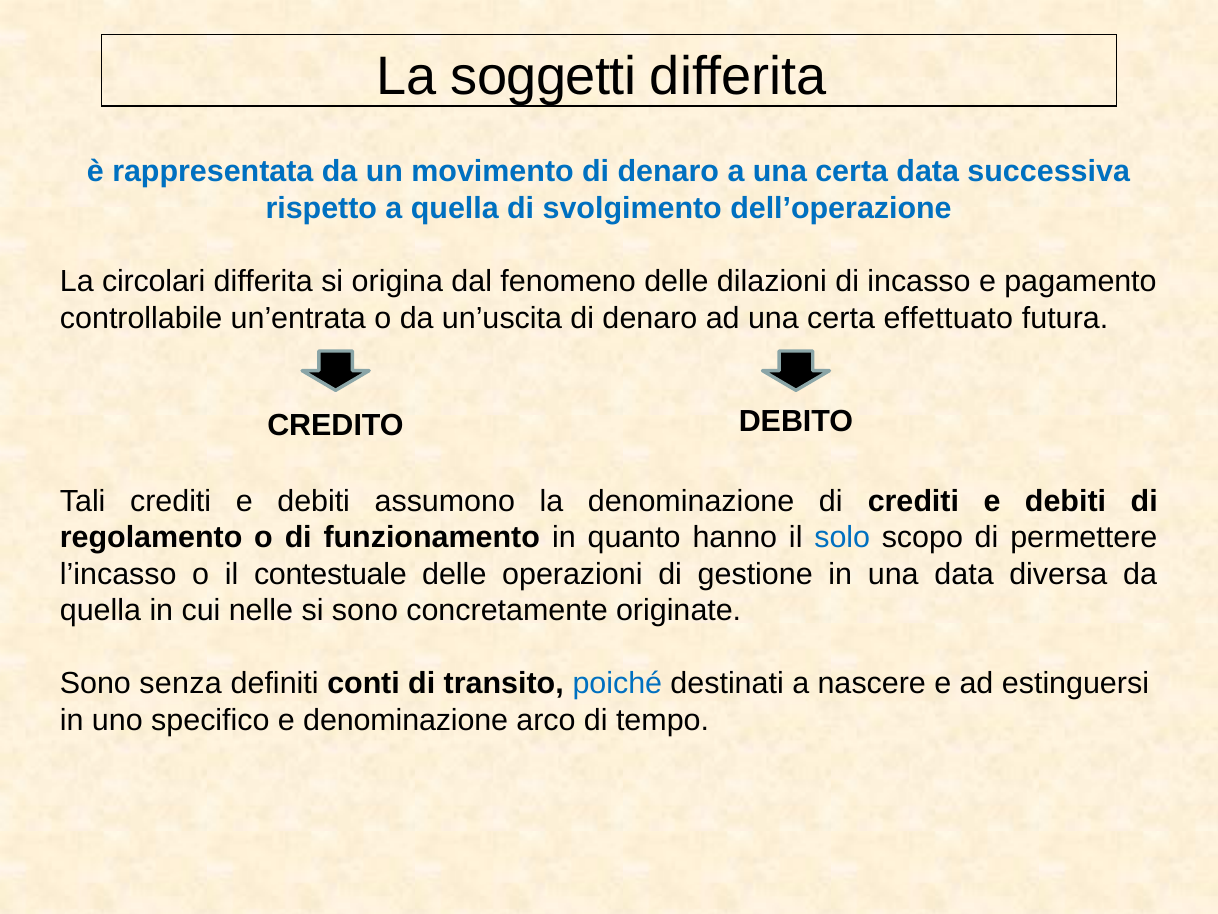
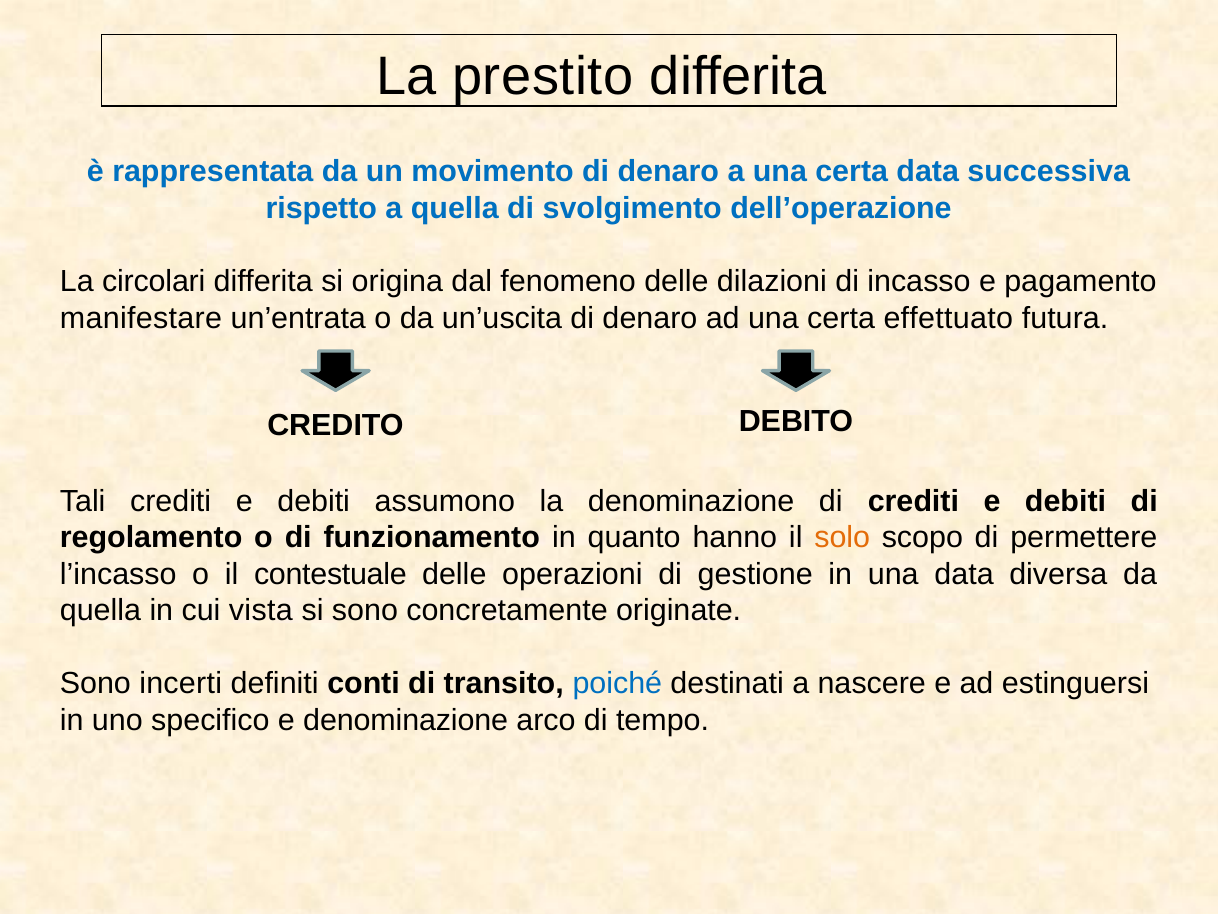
soggetti: soggetti -> prestito (543, 77)
controllabile: controllabile -> manifestare (141, 318)
solo colour: blue -> orange (842, 537)
nelle: nelle -> vista (261, 610)
senza: senza -> incerti (181, 683)
